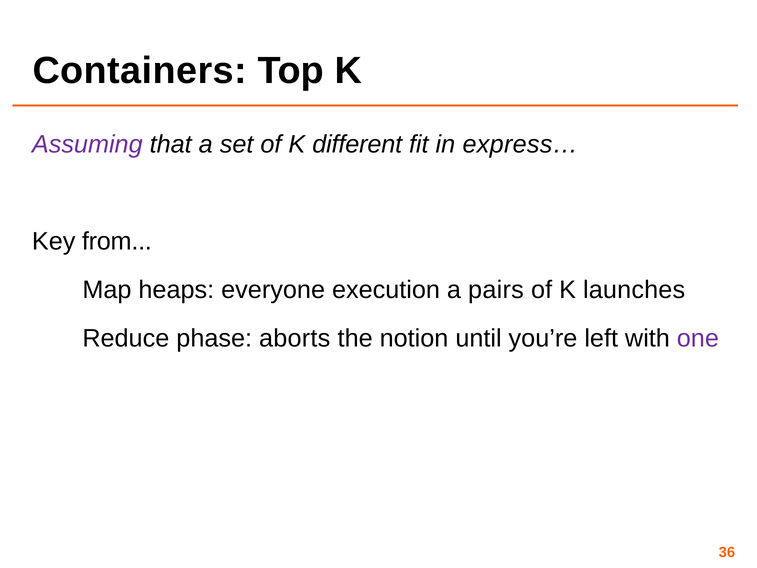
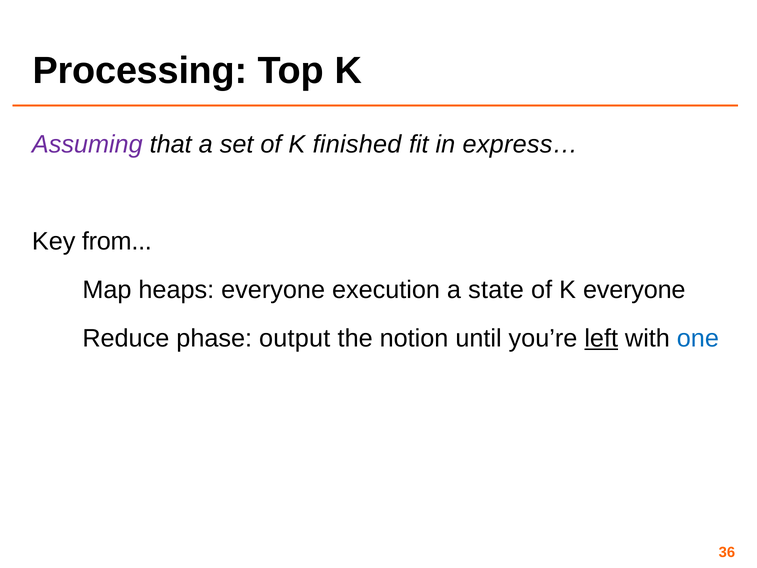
Containers: Containers -> Processing (140, 71)
different: different -> finished (357, 144)
pairs: pairs -> state (496, 290)
K launches: launches -> everyone (634, 290)
aborts: aborts -> output (295, 338)
left underline: none -> present (601, 338)
one colour: purple -> blue (698, 338)
